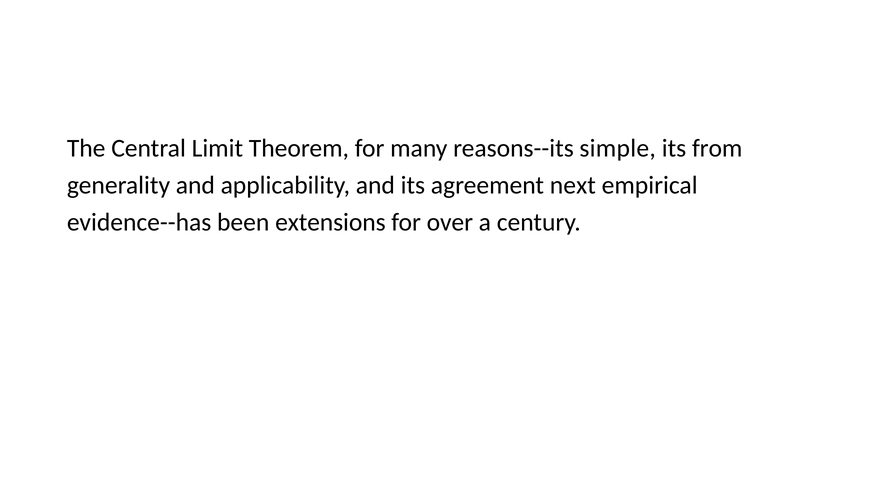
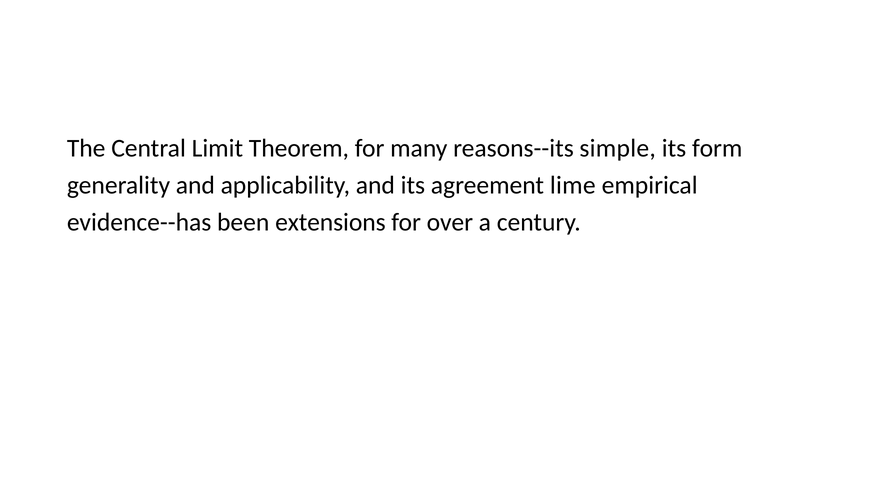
from: from -> form (717, 148)
next: next -> lime (573, 185)
